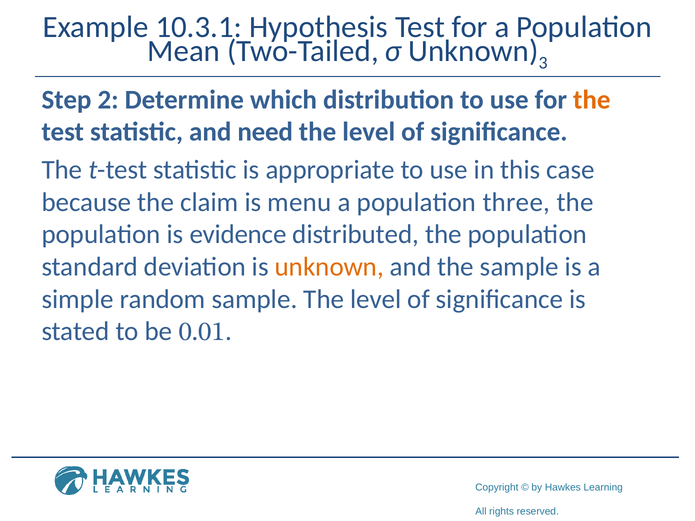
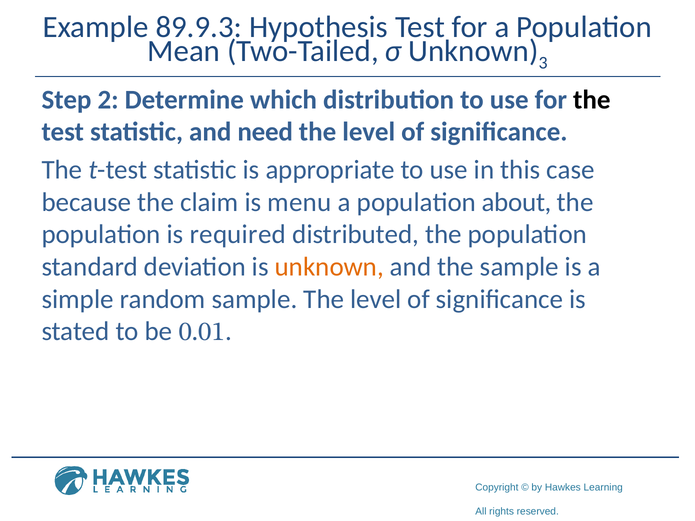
10.3.1: 10.3.1 -> 89.9.3 (199, 27)
the colour: orange -> black (592, 100)
three: three -> about (517, 202)
evidence: evidence -> required (238, 235)
